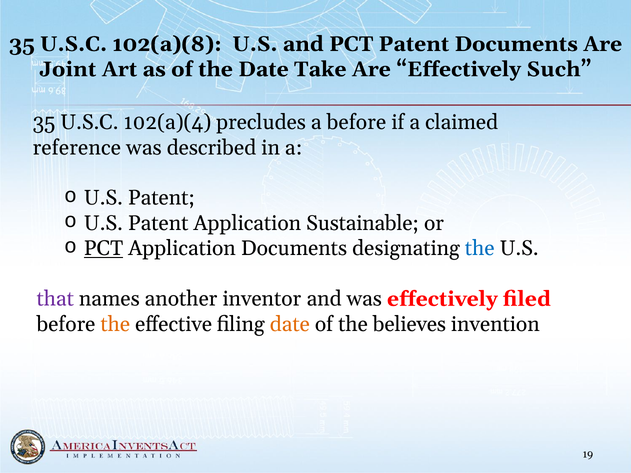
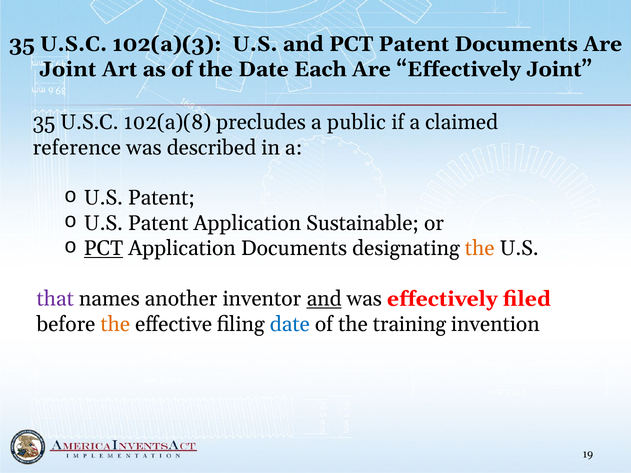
102(a)(8: 102(a)(8 -> 102(a)(3 (167, 44)
Take: Take -> Each (320, 69)
Effectively Such: Such -> Joint (559, 69)
102(a)(4: 102(a)(4 -> 102(a)(8 (167, 122)
a before: before -> public (356, 122)
the colour: blue -> orange (480, 249)
and underline: none -> present (324, 299)
date colour: orange -> blue (290, 324)
believes: believes -> training (409, 324)
